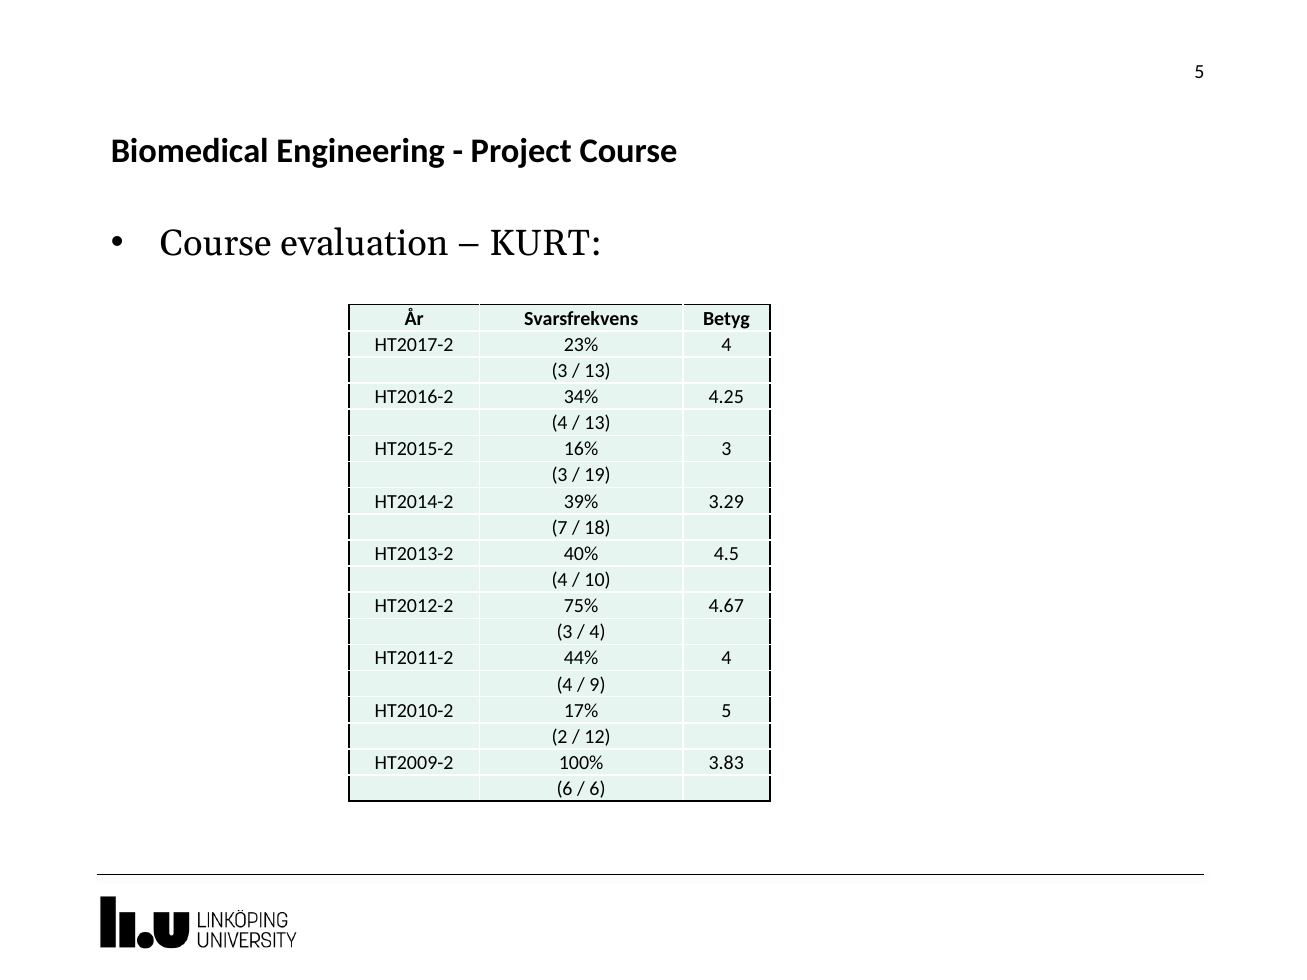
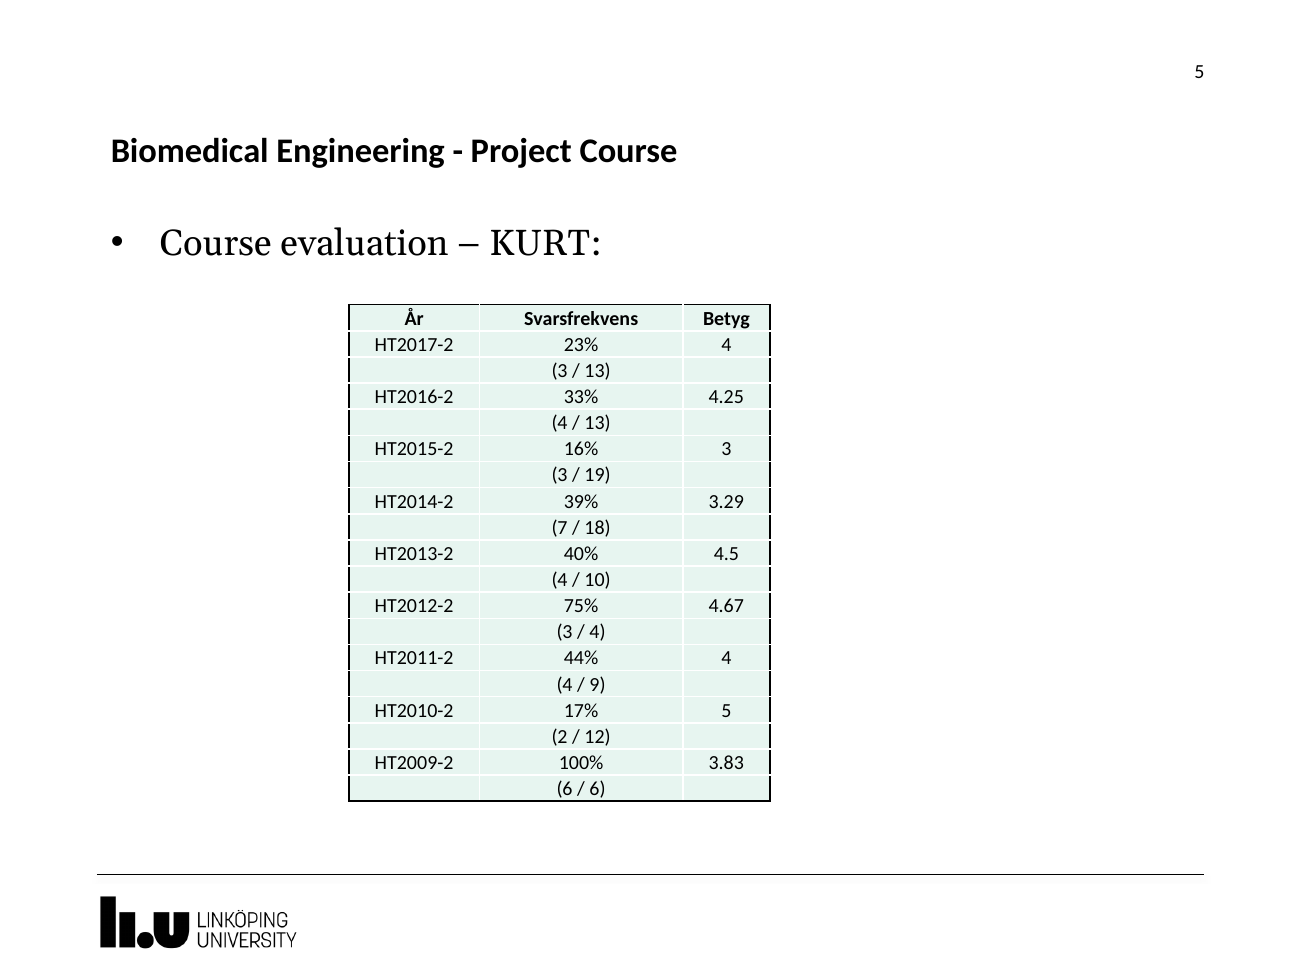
34%: 34% -> 33% (581, 397)
